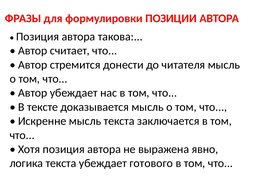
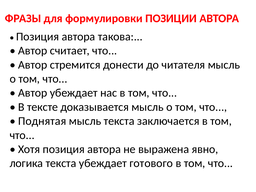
Искренне: Искренне -> Поднятая (42, 121)
